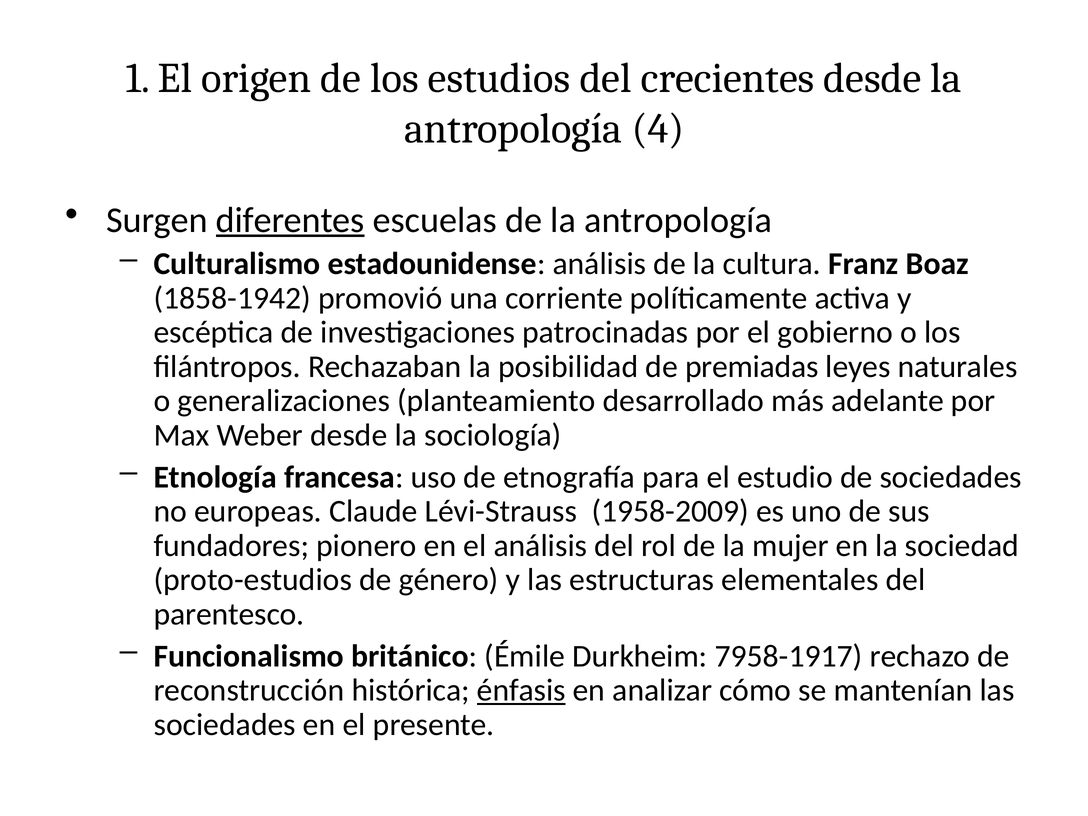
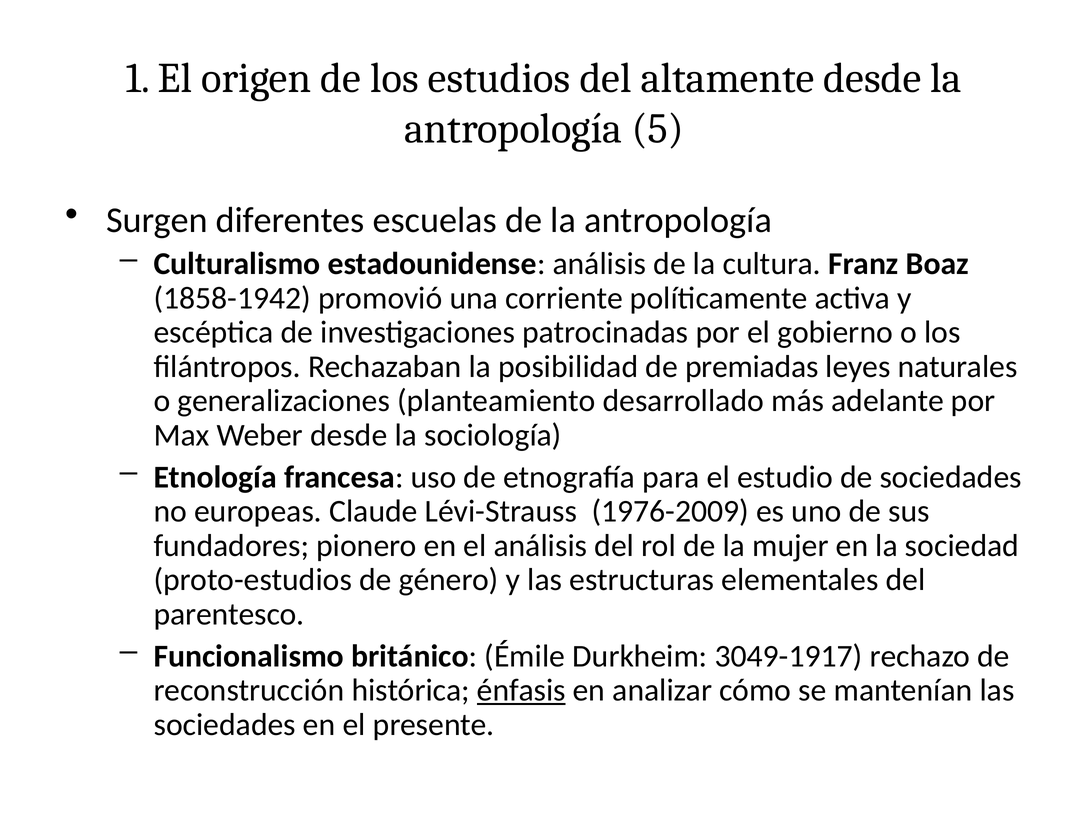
crecientes: crecientes -> altamente (728, 78)
4: 4 -> 5 (658, 129)
diferentes underline: present -> none (290, 220)
1958-2009: 1958-2009 -> 1976-2009 (670, 511)
7958-1917: 7958-1917 -> 3049-1917 (789, 656)
